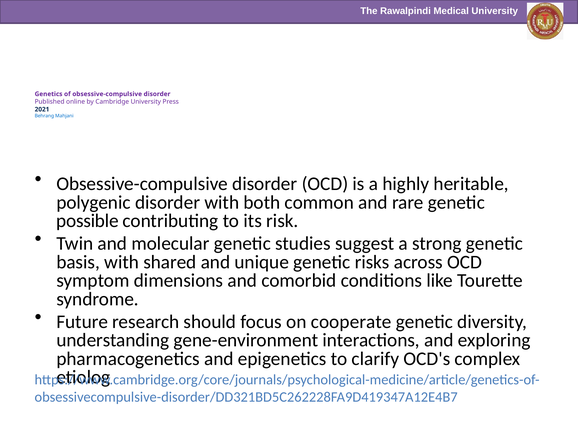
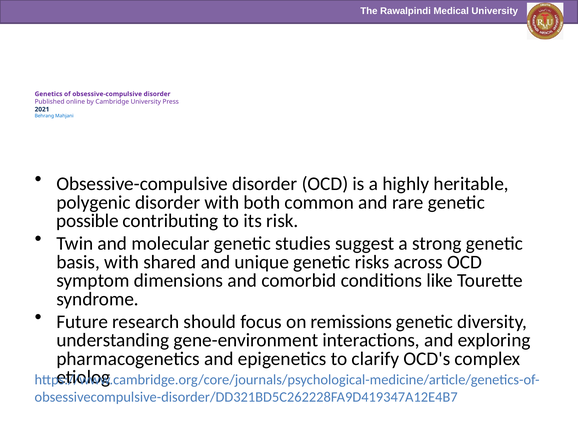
cooperate: cooperate -> remissions (351, 321)
